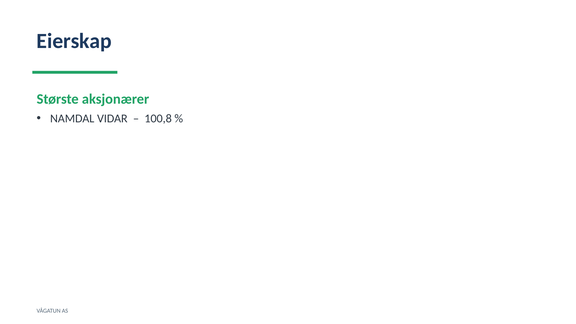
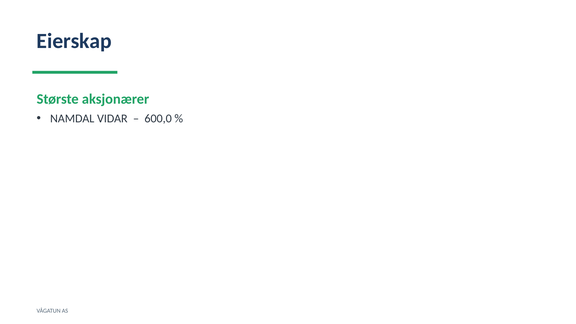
100,8: 100,8 -> 600,0 (158, 118)
